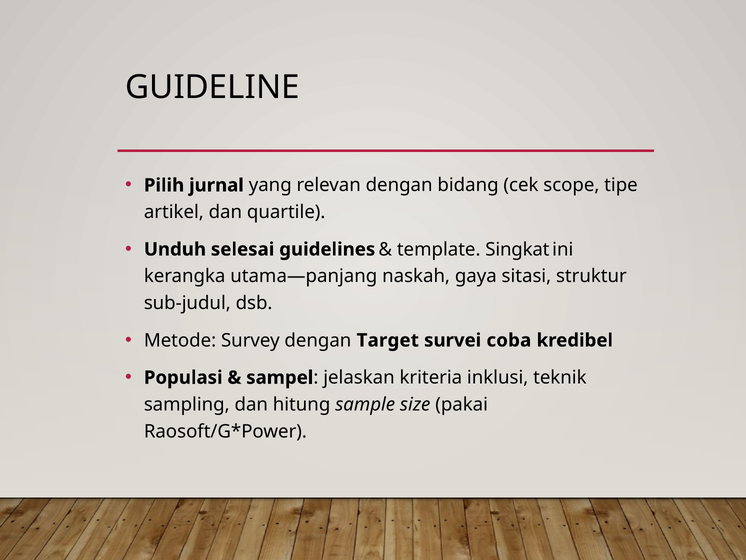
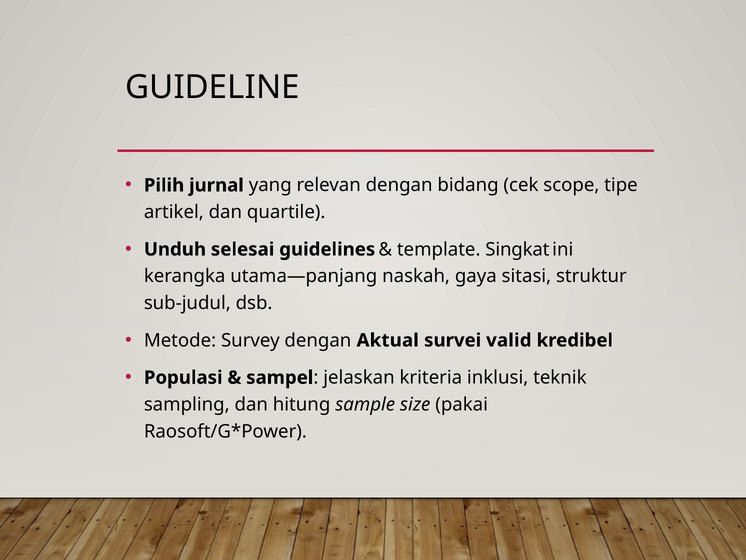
Target: Target -> Aktual (388, 340)
coba: coba -> valid (509, 340)
